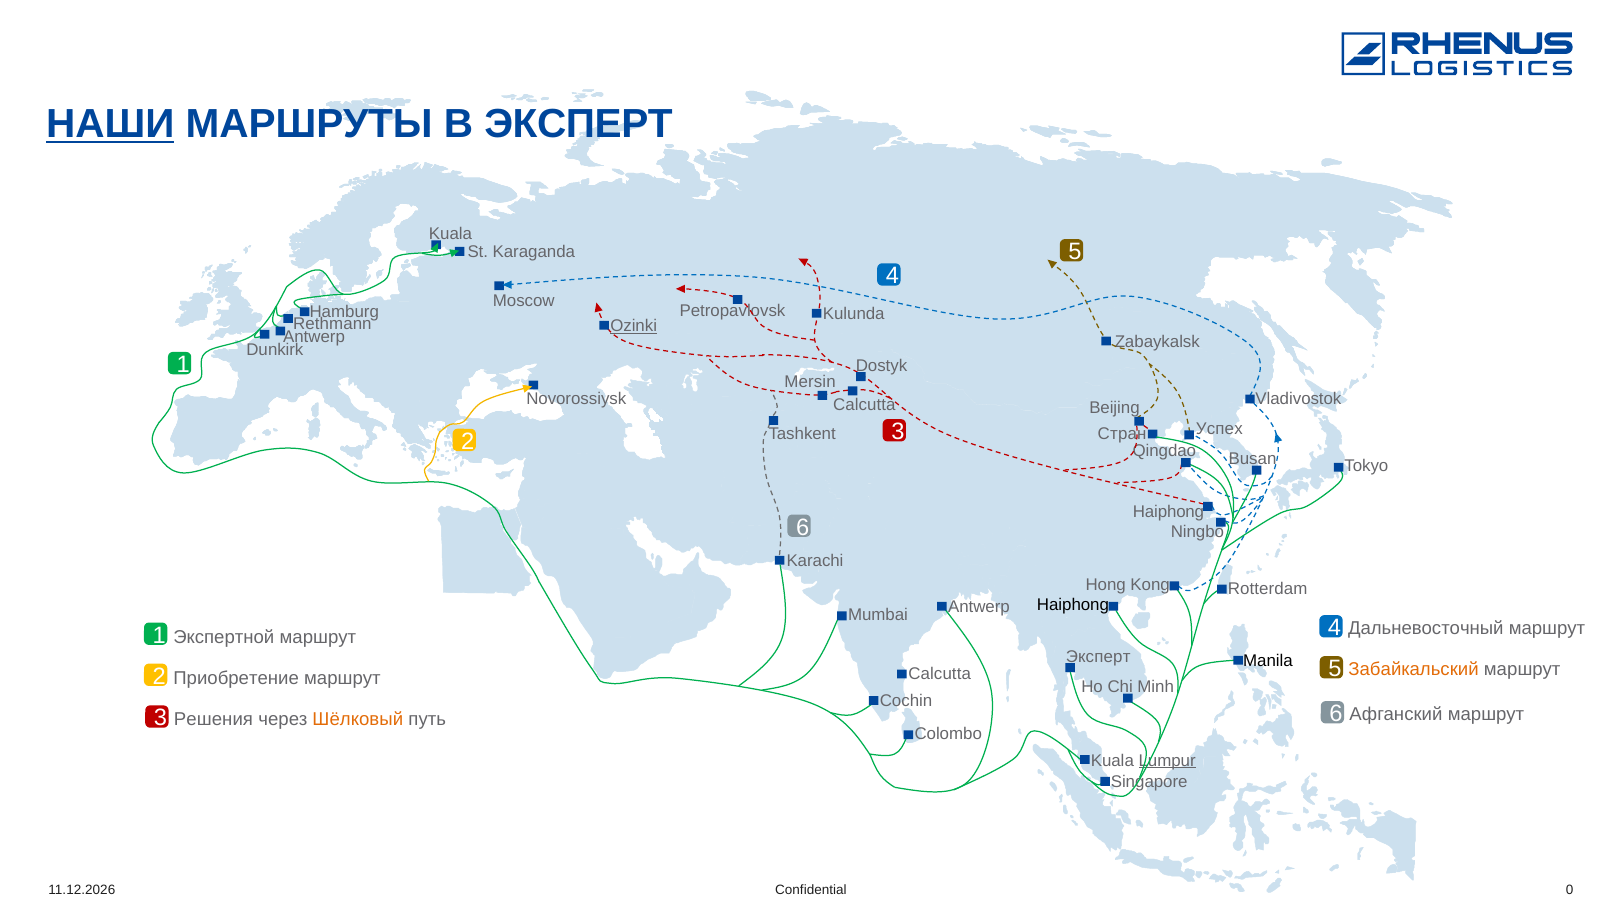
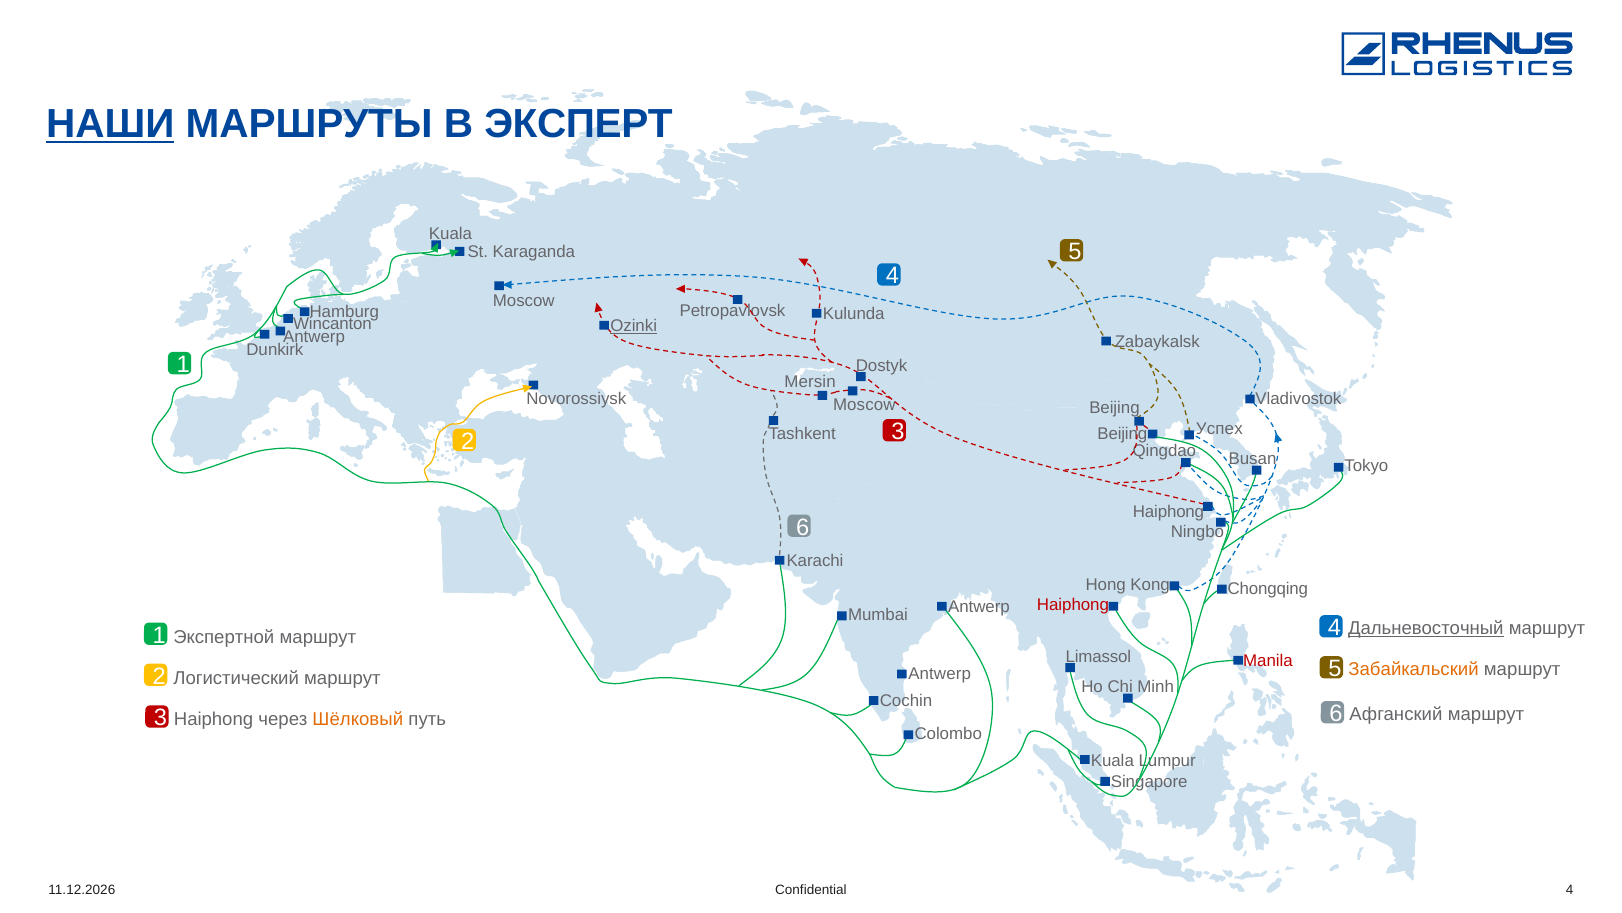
Rethmann: Rethmann -> Wincanton (333, 324)
Calcutta: Calcutta -> Moscow (864, 405)
Стран: Стран -> Beijing (1122, 434)
Rotterdam: Rotterdam -> Chongqing (1268, 589)
Haiphong colour: black -> red (1073, 605)
Дальневосточный underline: none -> present (1426, 628)
Эксперт: Эксперт -> Limassol (1098, 656)
Manila colour: black -> red (1268, 660)
Calcutta: Calcutta -> Antwerp (940, 674)
Приобретение: Приобретение -> Логистический (236, 678)
Решения: Решения -> Haiphong (214, 719)
Lumpur underline: present -> none (1167, 760)
0: 0 -> 4 (1570, 890)
